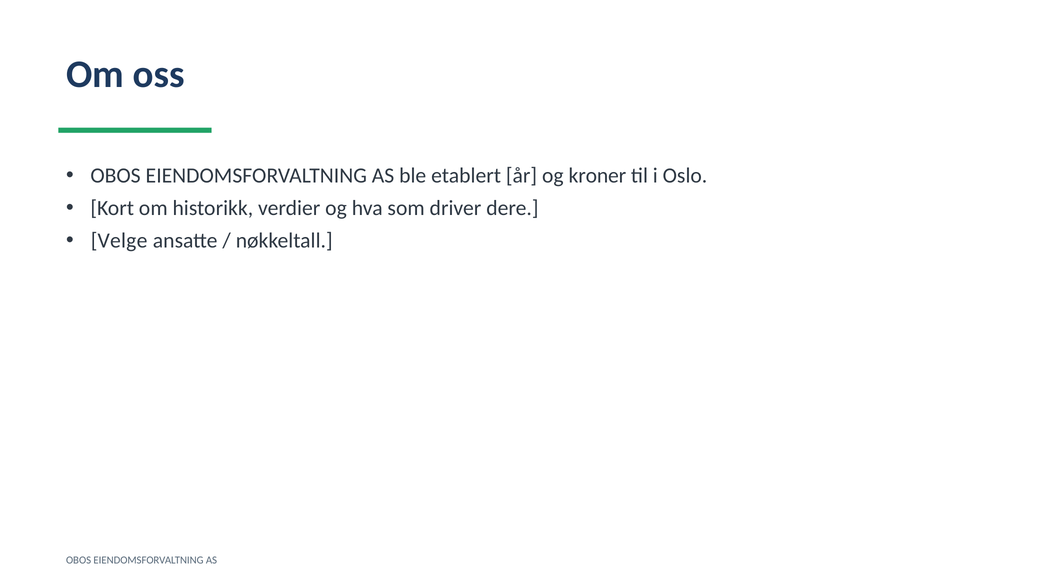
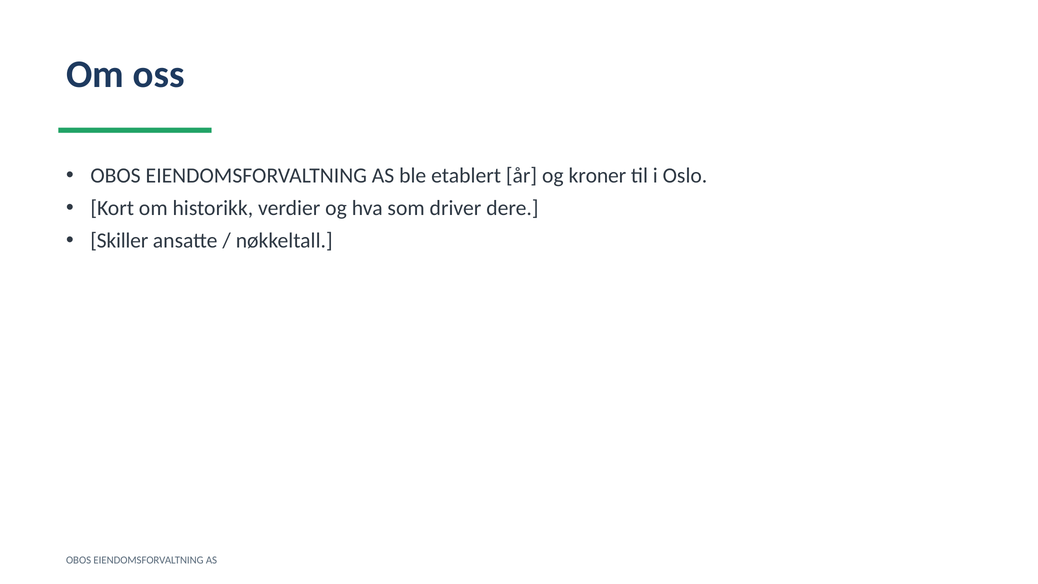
Velge: Velge -> Skiller (119, 241)
